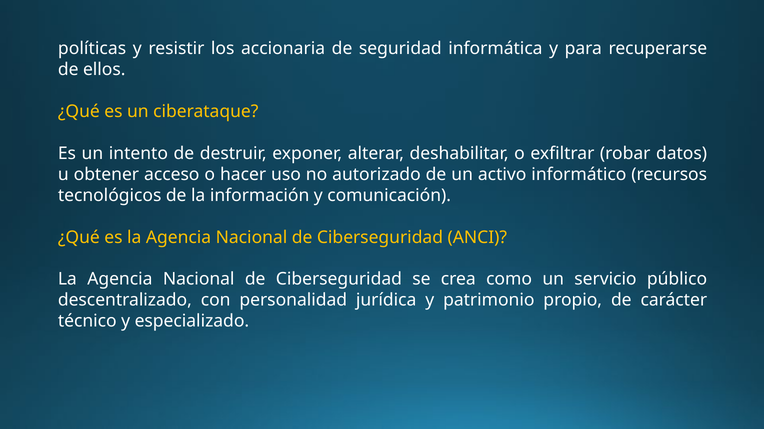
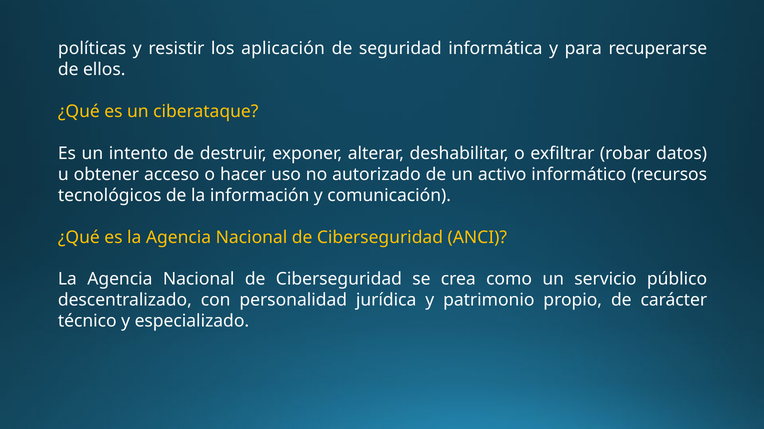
accionaria: accionaria -> aplicación (283, 49)
